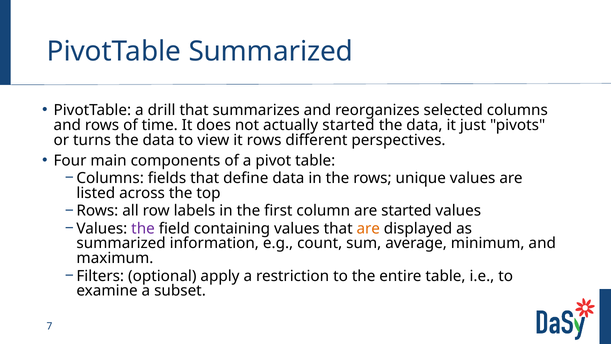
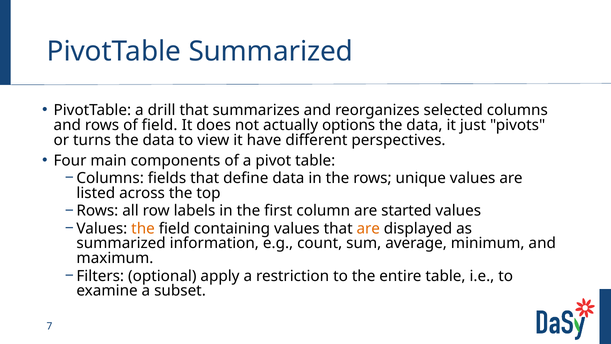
of time: time -> field (160, 125)
actually started: started -> options (349, 125)
it rows: rows -> have (264, 140)
the colour: purple -> orange (143, 228)
